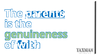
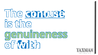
parents: parents -> confuse (45, 14)
